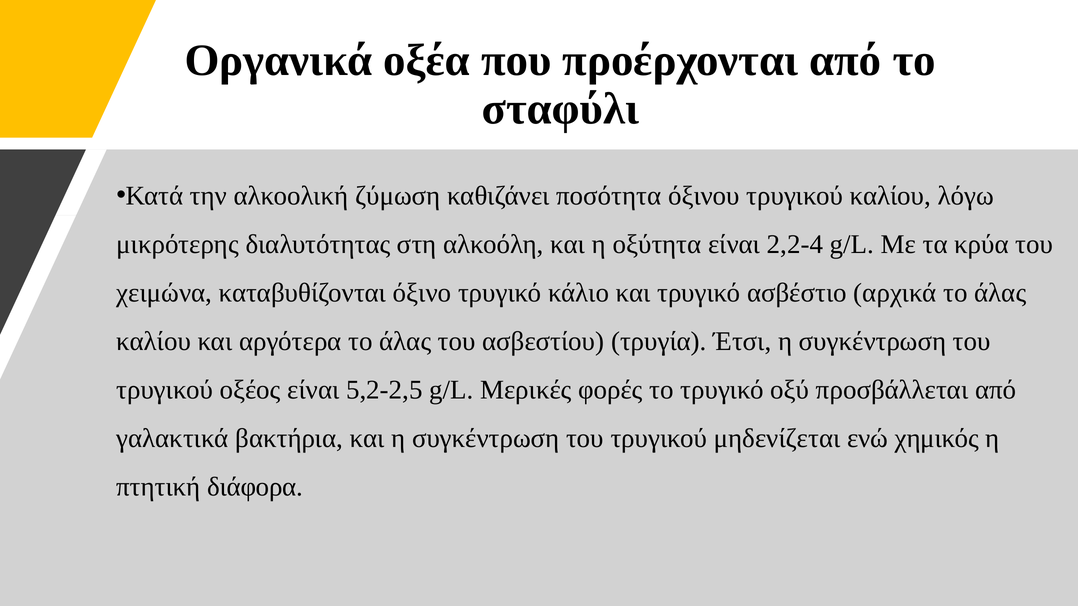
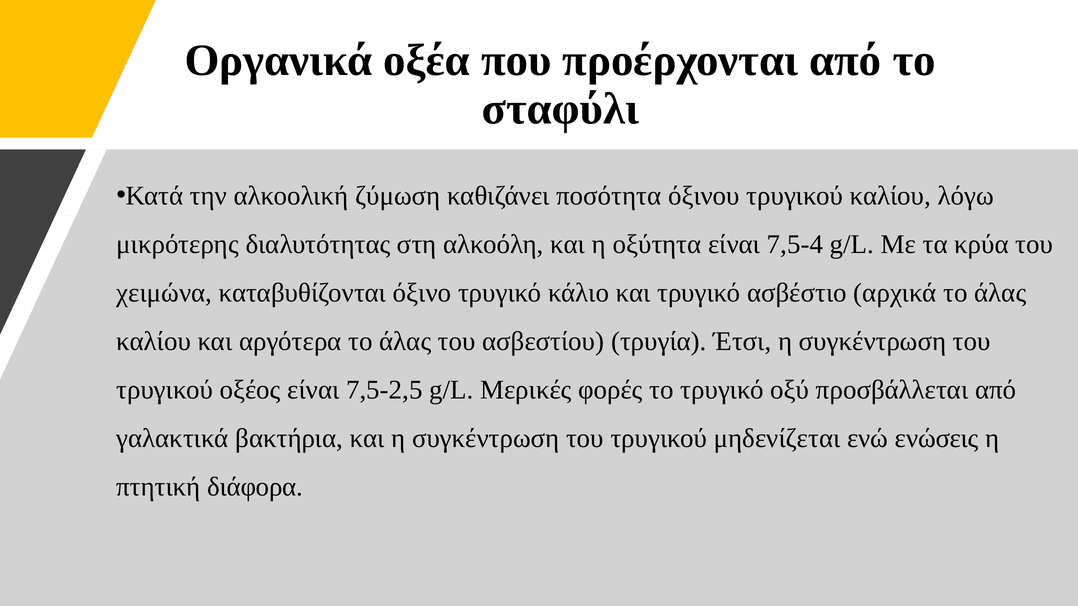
2,2-4: 2,2-4 -> 7,5-4 (795, 245)
5,2-2,5: 5,2-2,5 -> 7,5-2,5 (384, 390)
χημικός: χημικός -> ενώσεις (937, 439)
